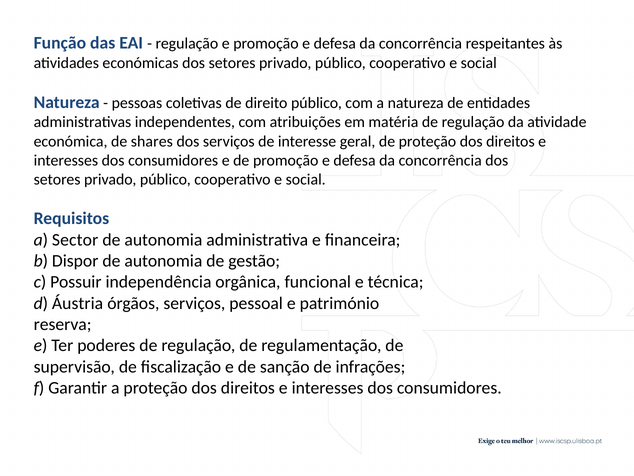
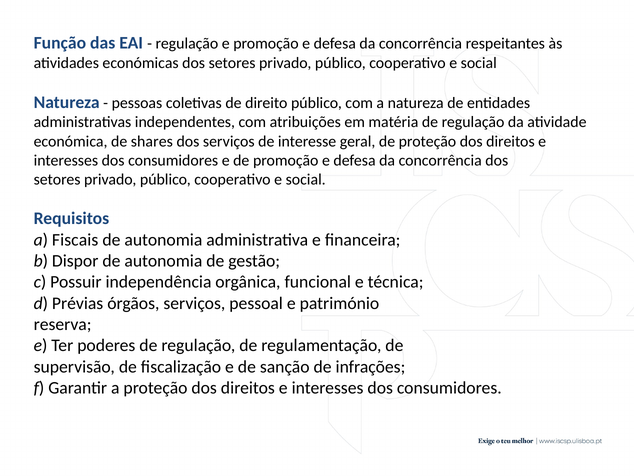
Sector: Sector -> Fiscais (75, 240)
Áustria: Áustria -> Prévias (78, 303)
